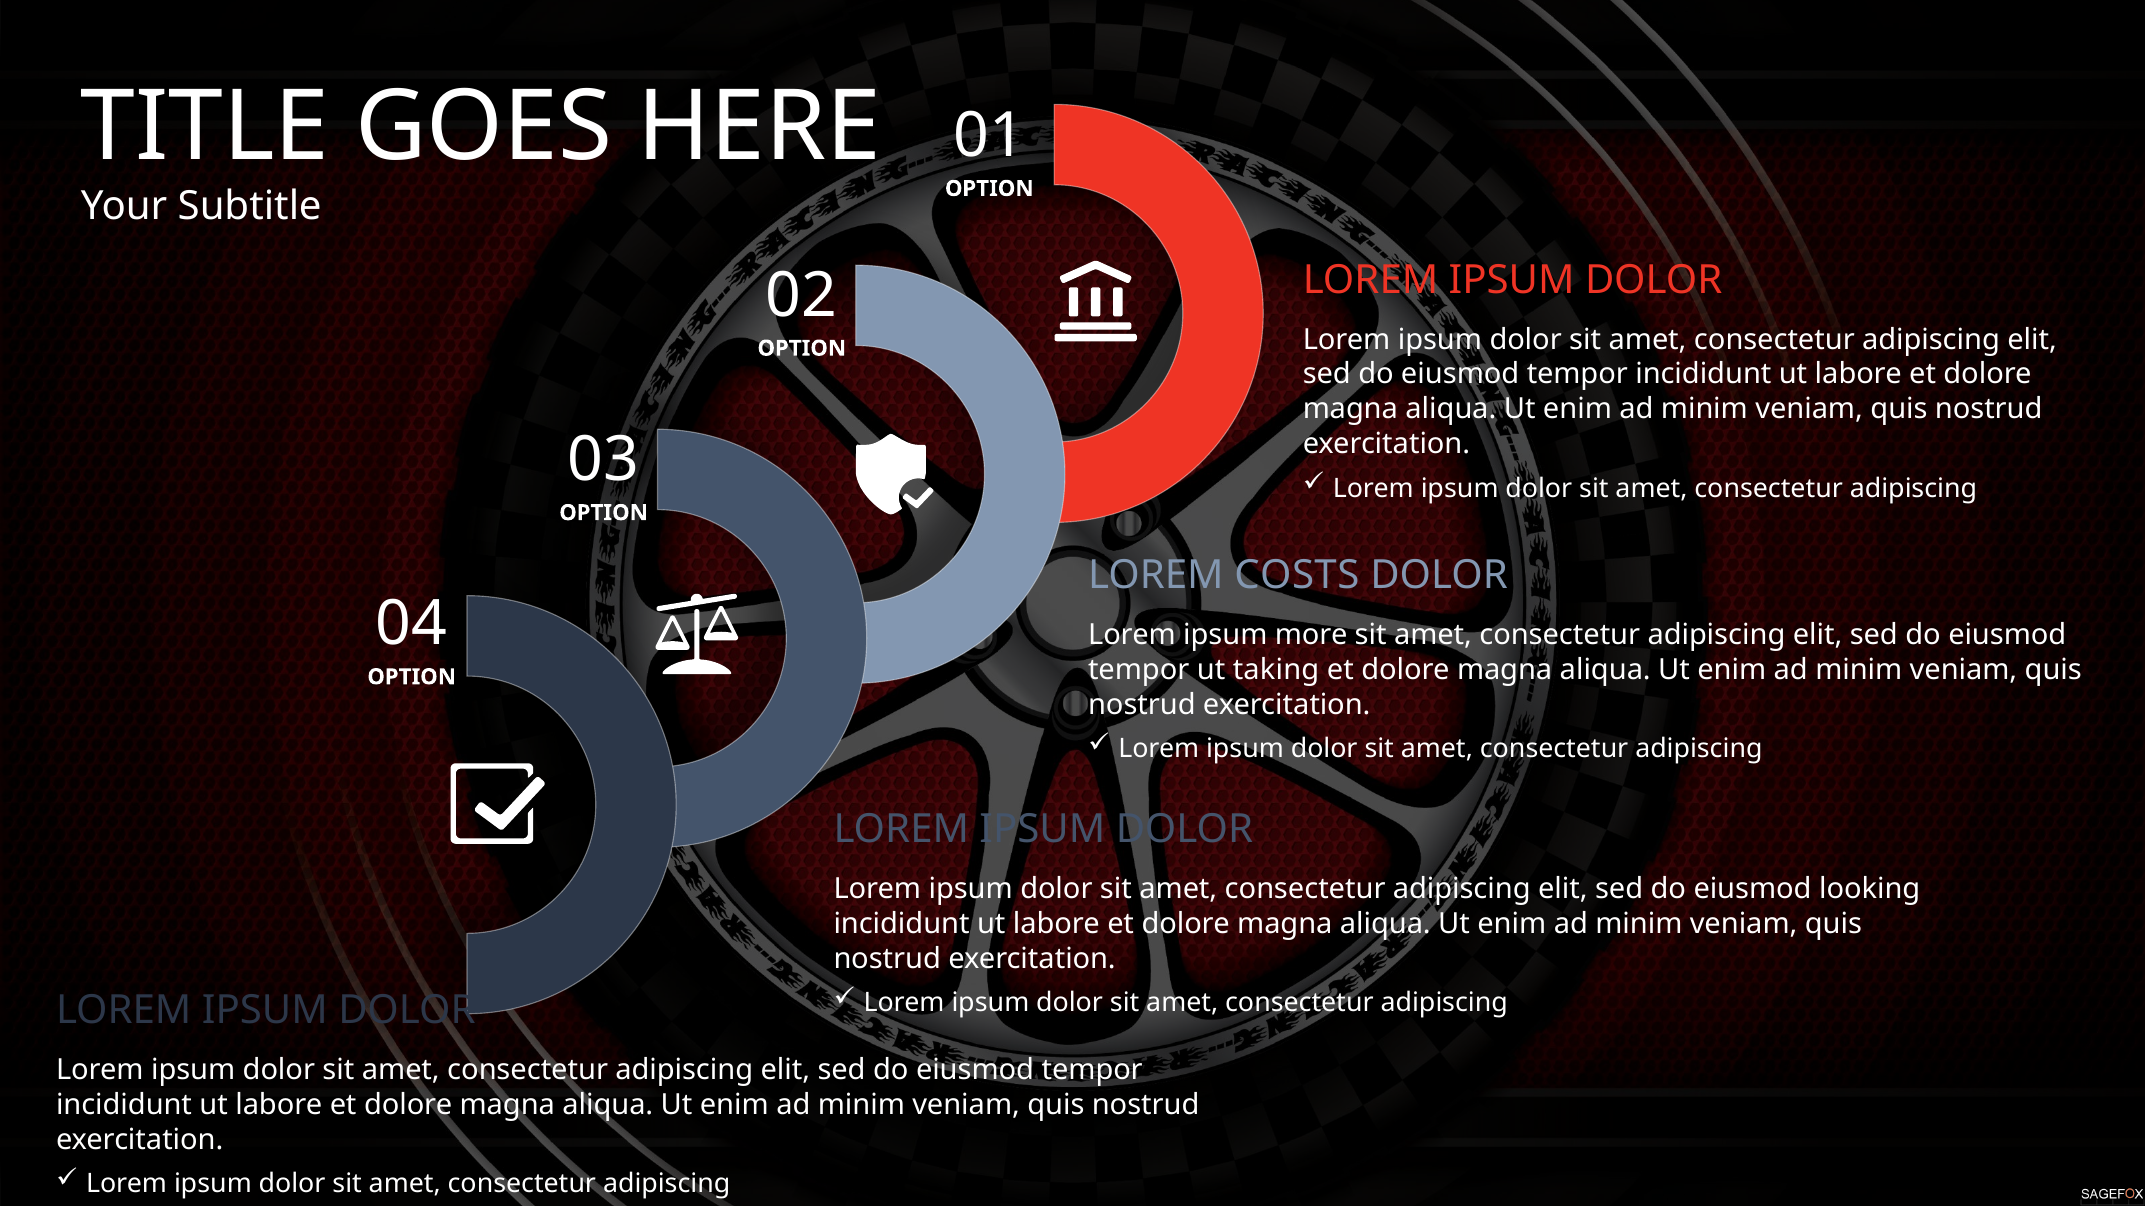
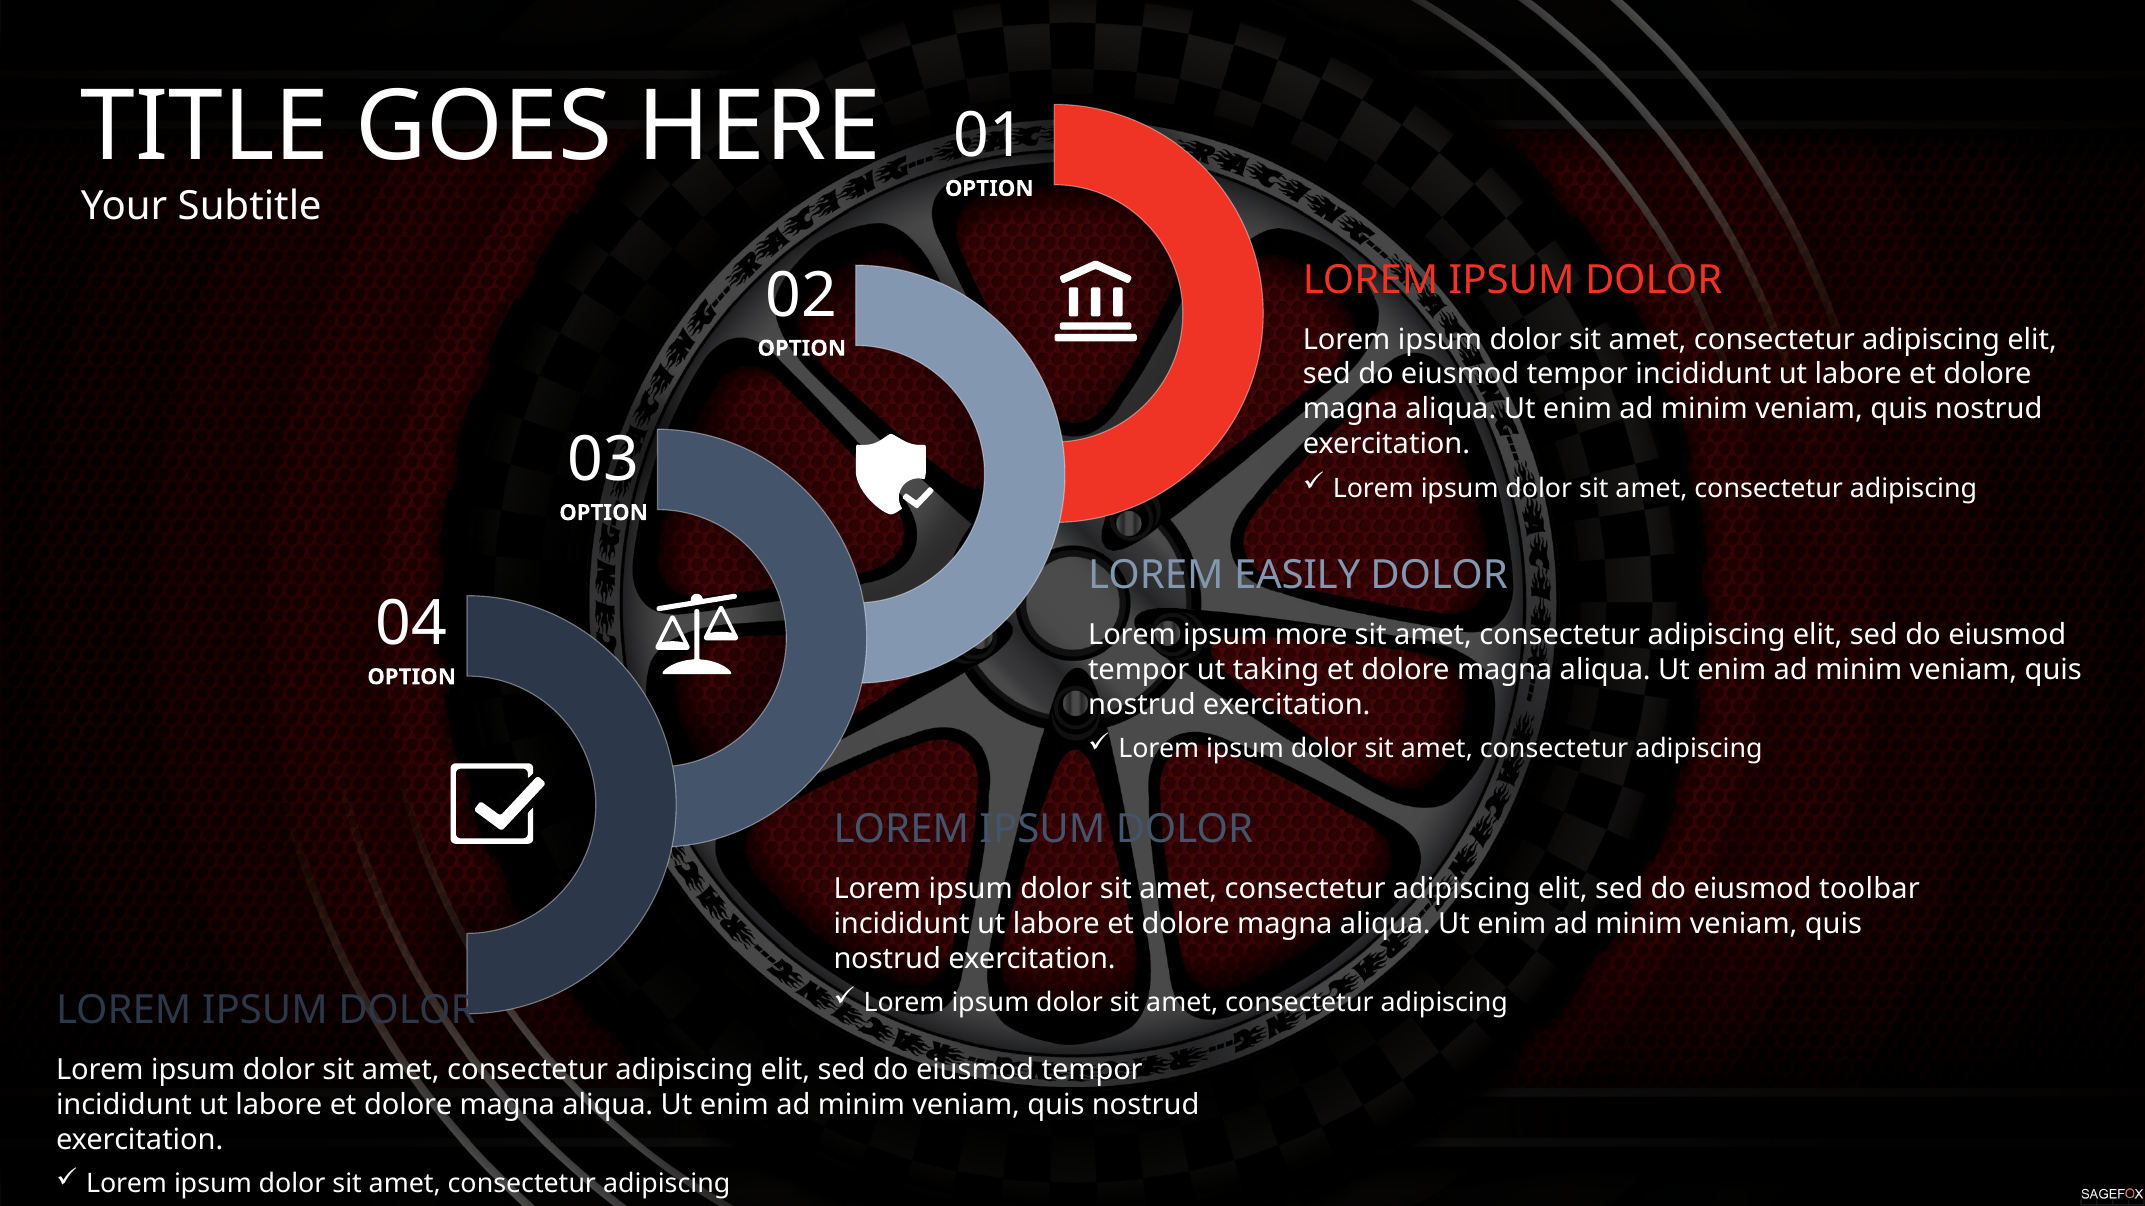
COSTS: COSTS -> EASILY (1297, 576)
looking: looking -> toolbar (1870, 889)
